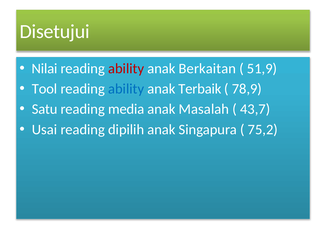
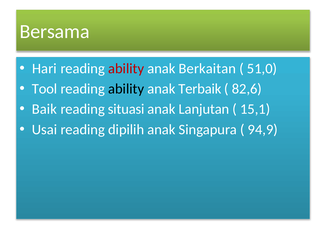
Disetujui: Disetujui -> Bersama (55, 32)
Nilai: Nilai -> Hari (44, 68)
51,9: 51,9 -> 51,0 (262, 68)
ability colour: blue -> black (126, 89)
78,9: 78,9 -> 82,6 (247, 89)
Satu: Satu -> Baik (44, 109)
media: media -> situasi (126, 109)
Masalah: Masalah -> Lanjutan (204, 109)
43,7: 43,7 -> 15,1 (255, 109)
75,2: 75,2 -> 94,9 (263, 129)
